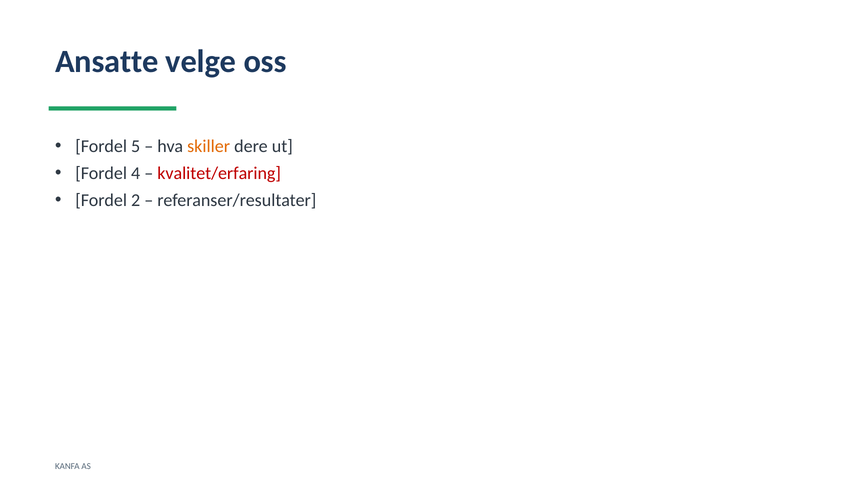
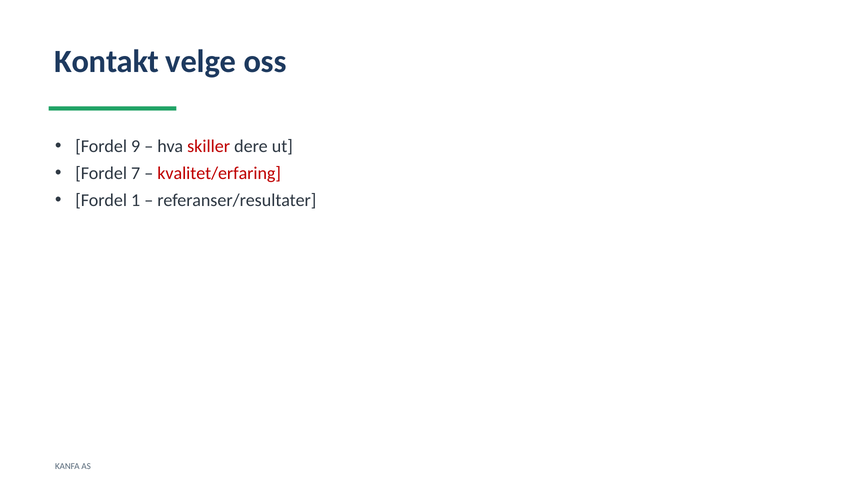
Ansatte: Ansatte -> Kontakt (107, 62)
5: 5 -> 9 (136, 147)
skiller colour: orange -> red (209, 147)
4: 4 -> 7 (136, 174)
2: 2 -> 1 (136, 201)
